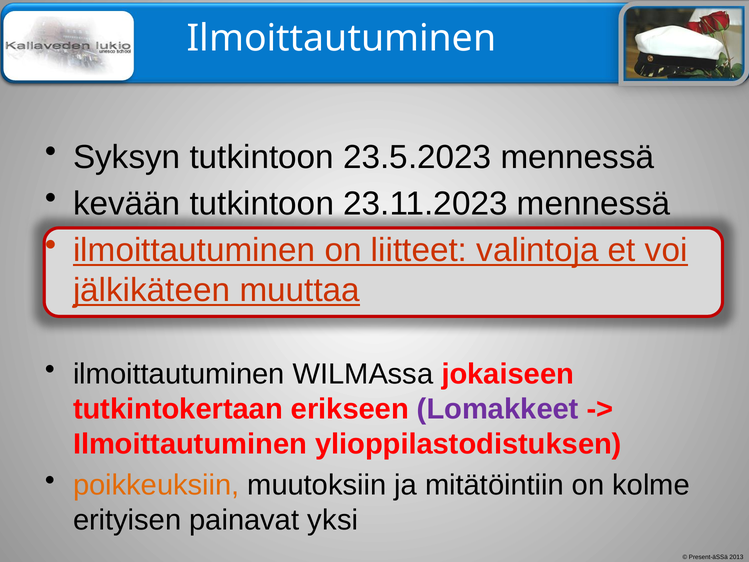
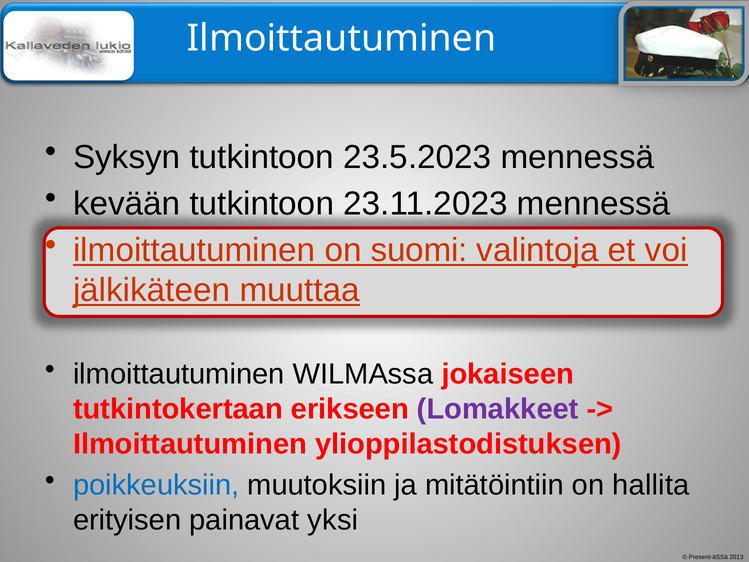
liitteet: liitteet -> suomi (419, 250)
poikkeuksiin colour: orange -> blue (156, 485)
kolme: kolme -> hallita (651, 485)
